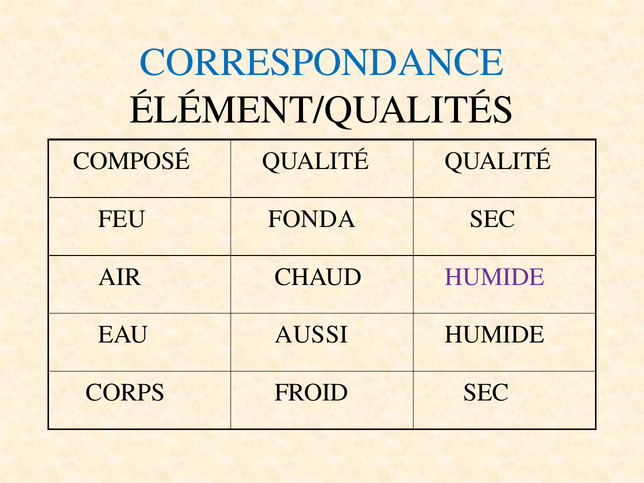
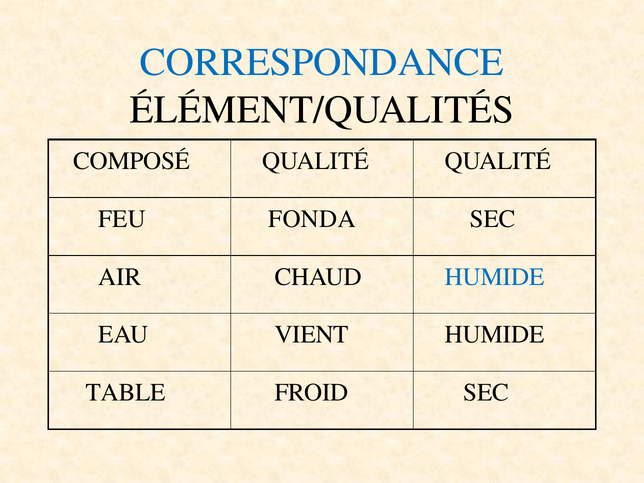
HUMIDE colour: purple -> blue (495, 277)
AUSSI: AUSSI -> VIENT (312, 335)
CORPS: CORPS -> TABLE (126, 393)
